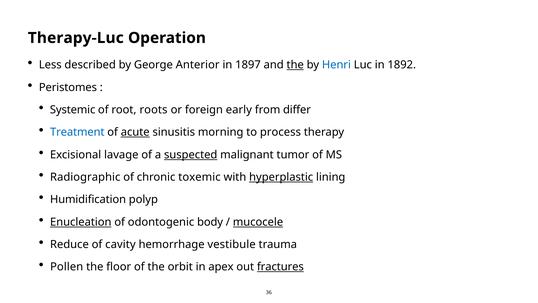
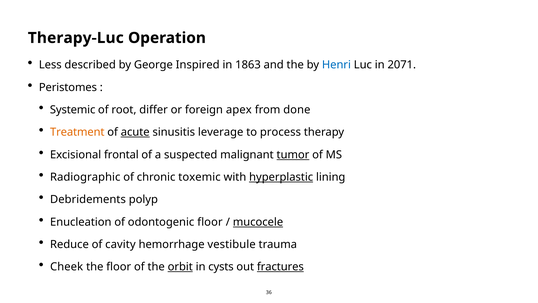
Anterior: Anterior -> Inspired (198, 65)
1897: 1897 -> 1863 (248, 65)
the underline: present -> none (295, 65)
1892: 1892 -> 2071 (402, 65)
roots: roots -> differ (154, 110)
early: early -> apex (239, 110)
differ: differ -> done (297, 110)
Treatment colour: blue -> orange (77, 132)
morning: morning -> leverage (221, 132)
lavage: lavage -> frontal (121, 155)
suspected underline: present -> none (191, 155)
tumor underline: none -> present (293, 155)
Humidification: Humidification -> Debridements (88, 199)
Enucleation underline: present -> none (81, 222)
odontogenic body: body -> floor (210, 222)
Pollen: Pollen -> Cheek (67, 267)
orbit underline: none -> present (180, 267)
apex: apex -> cysts (221, 267)
